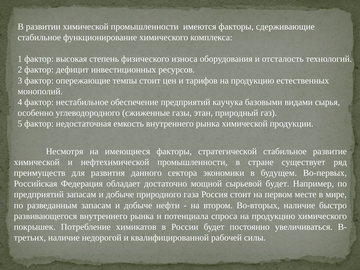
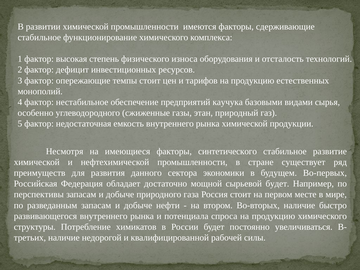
стратегической: стратегической -> синтетического (228, 151)
предприятий: предприятий -> перспективы (39, 194)
покрышек: покрышек -> структуры (35, 227)
